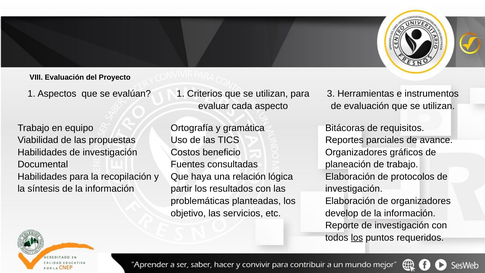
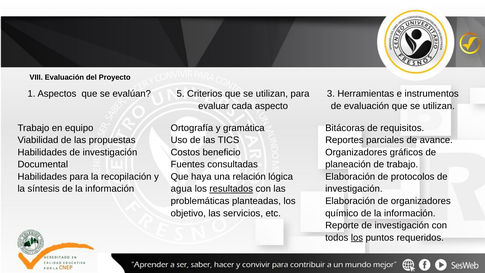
evalúan 1: 1 -> 5 (181, 94)
partir: partir -> agua (181, 189)
resultados underline: none -> present (231, 189)
develop: develop -> químico (342, 213)
